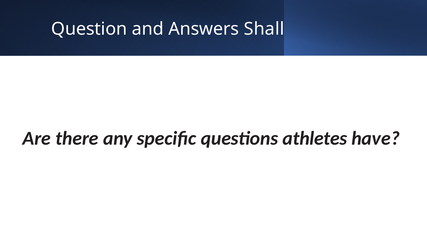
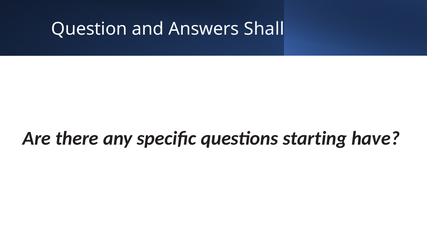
athletes: athletes -> starting (315, 138)
